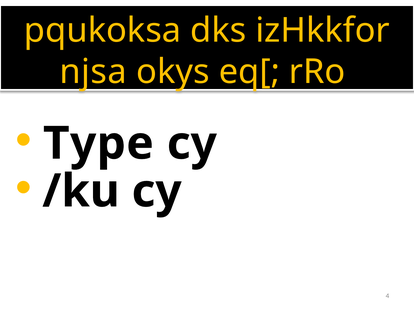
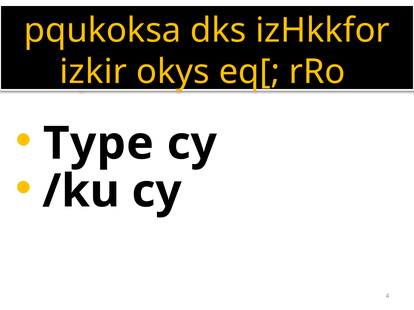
njsa: njsa -> izkir (93, 72)
